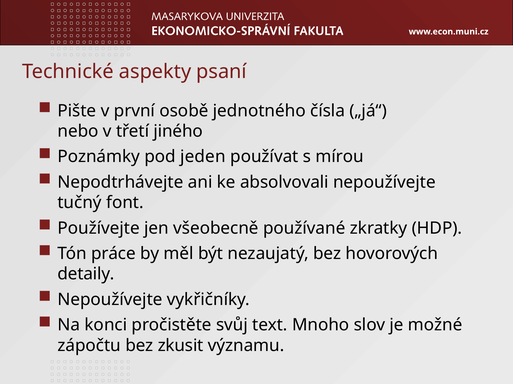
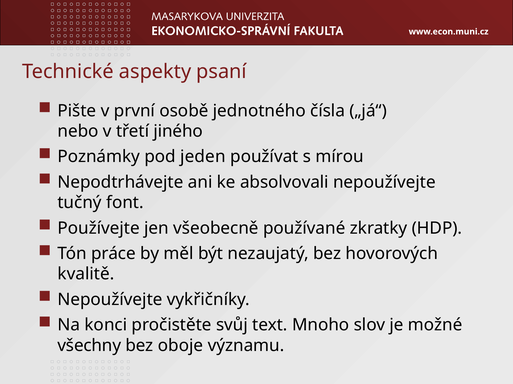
detaily: detaily -> kvalitě (86, 275)
zápočtu: zápočtu -> všechny (89, 346)
zkusit: zkusit -> oboje (180, 346)
